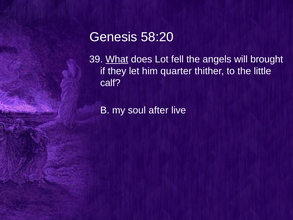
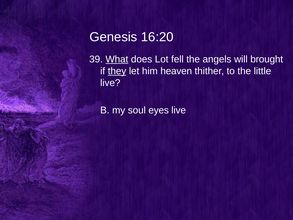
58:20: 58:20 -> 16:20 (157, 37)
they underline: none -> present (117, 71)
quarter: quarter -> heaven (176, 71)
calf: calf -> live (110, 83)
after: after -> eyes (159, 110)
